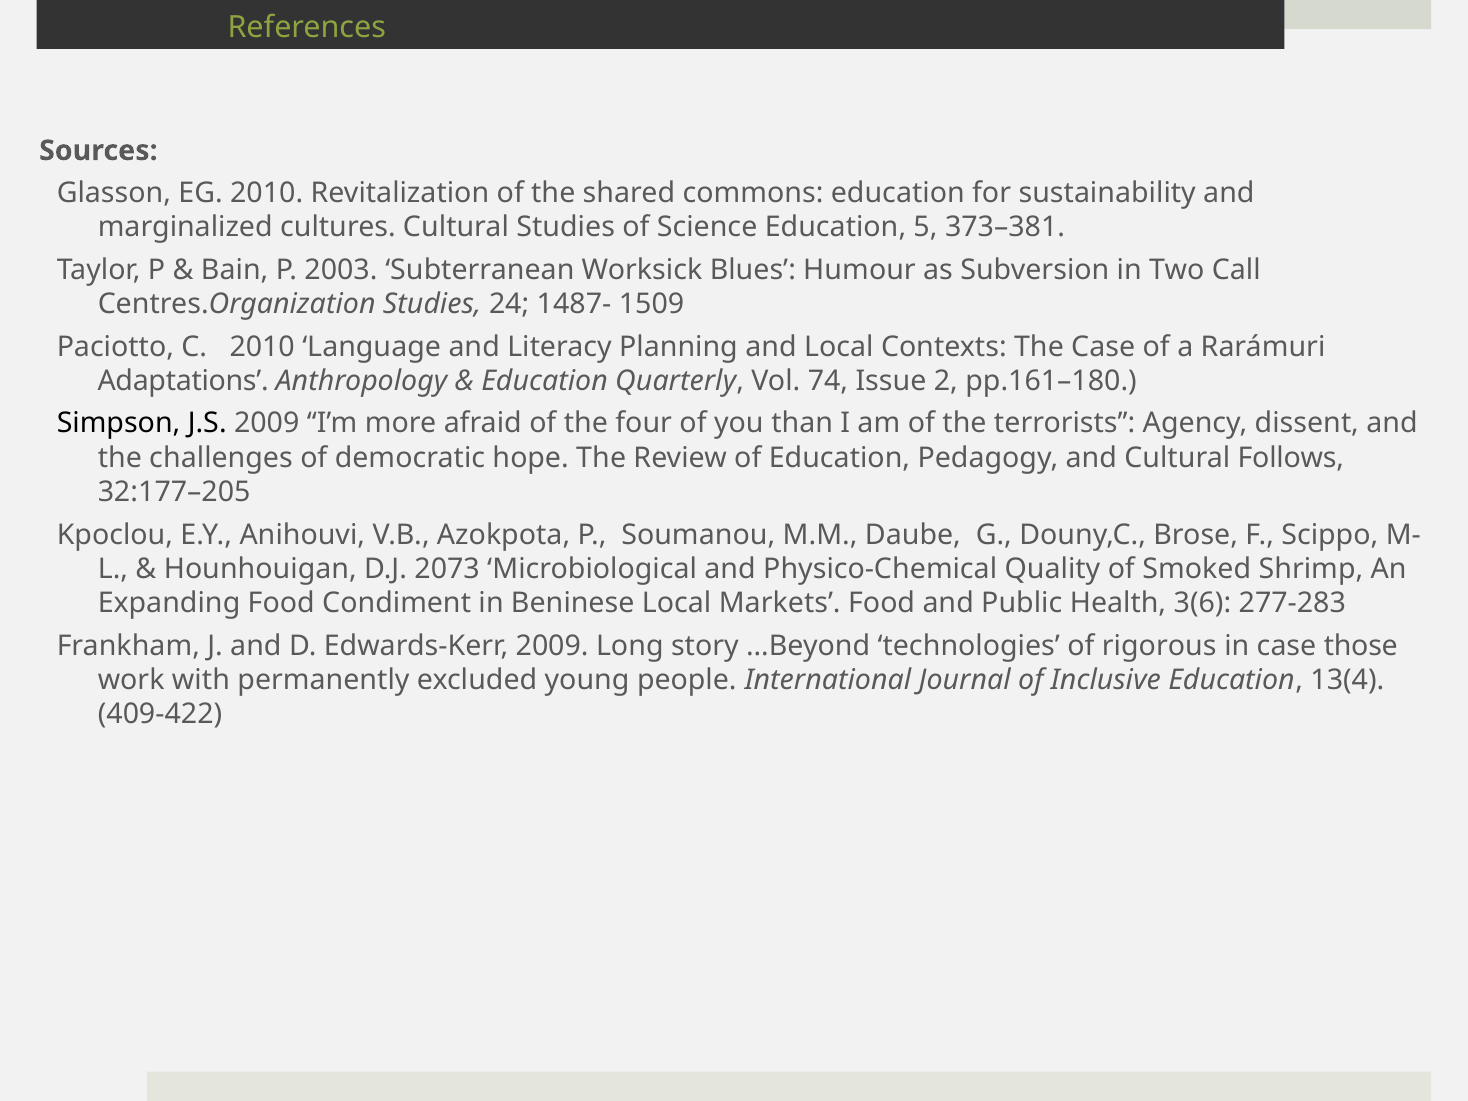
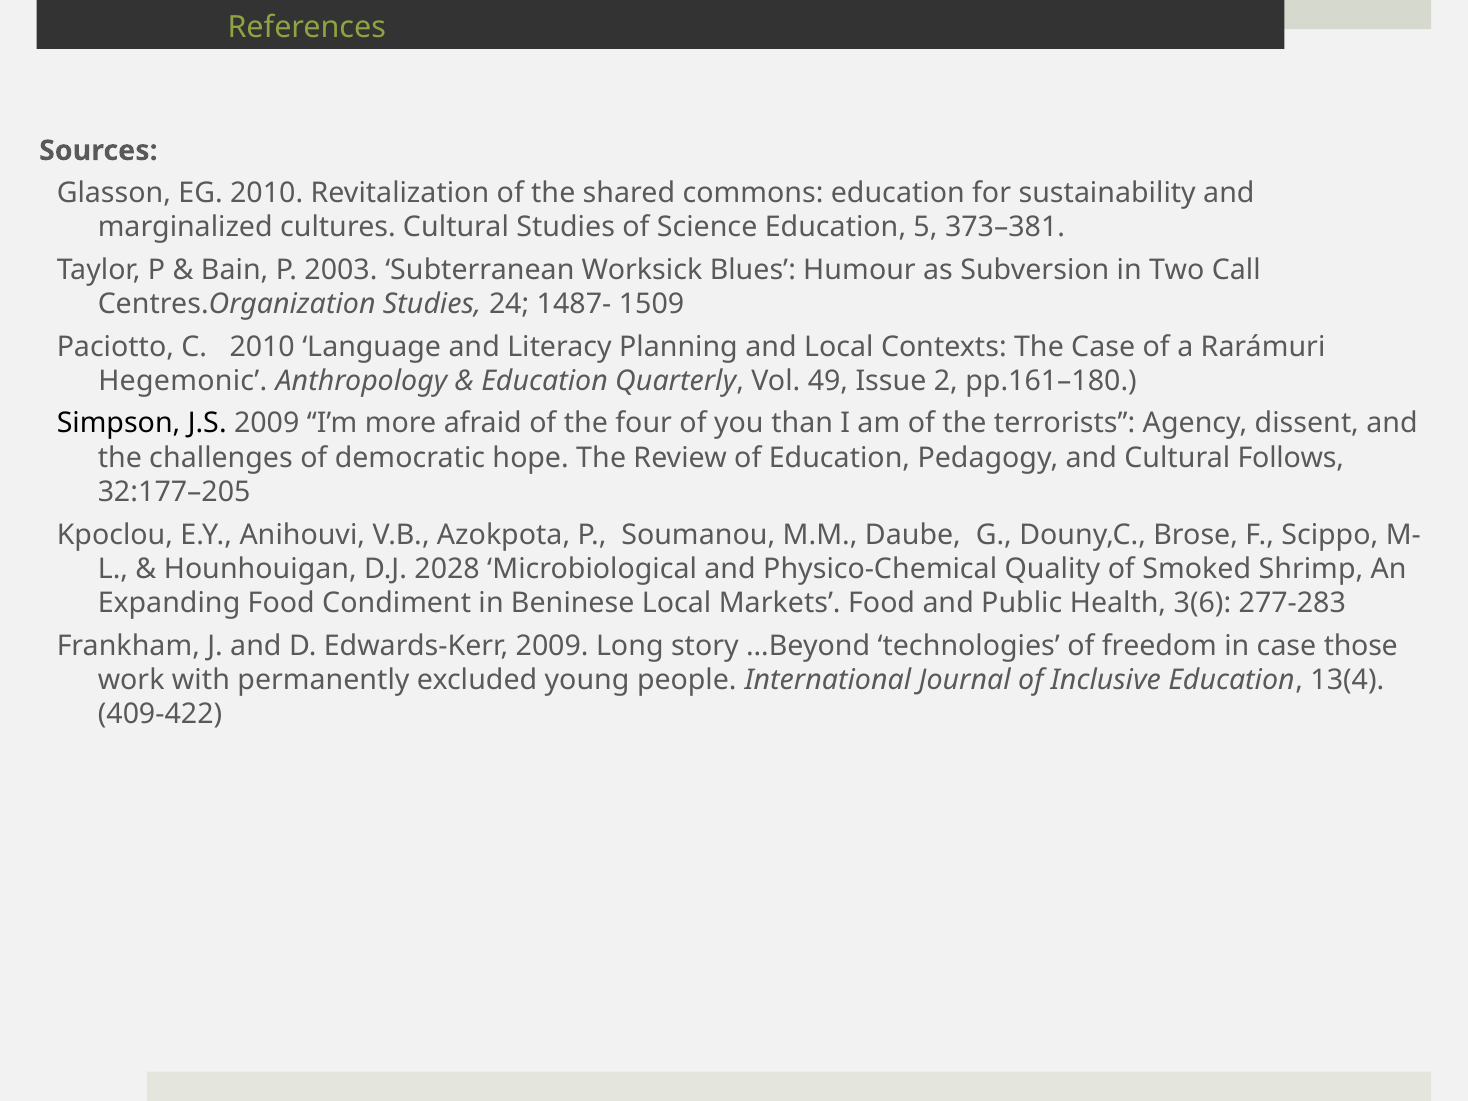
Adaptations: Adaptations -> Hegemonic (183, 381)
74: 74 -> 49 (828, 381)
2073: 2073 -> 2028 (447, 569)
rigorous: rigorous -> freedom (1159, 646)
